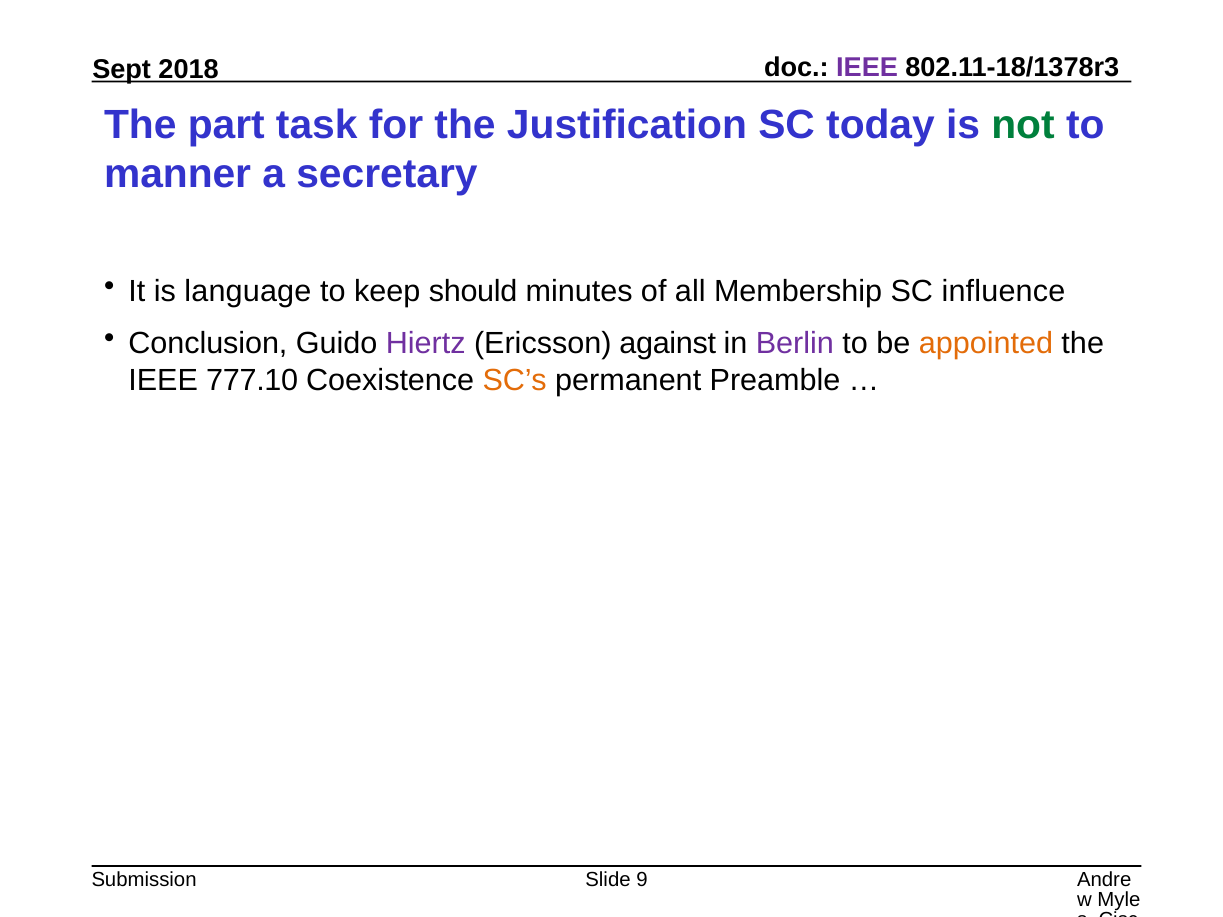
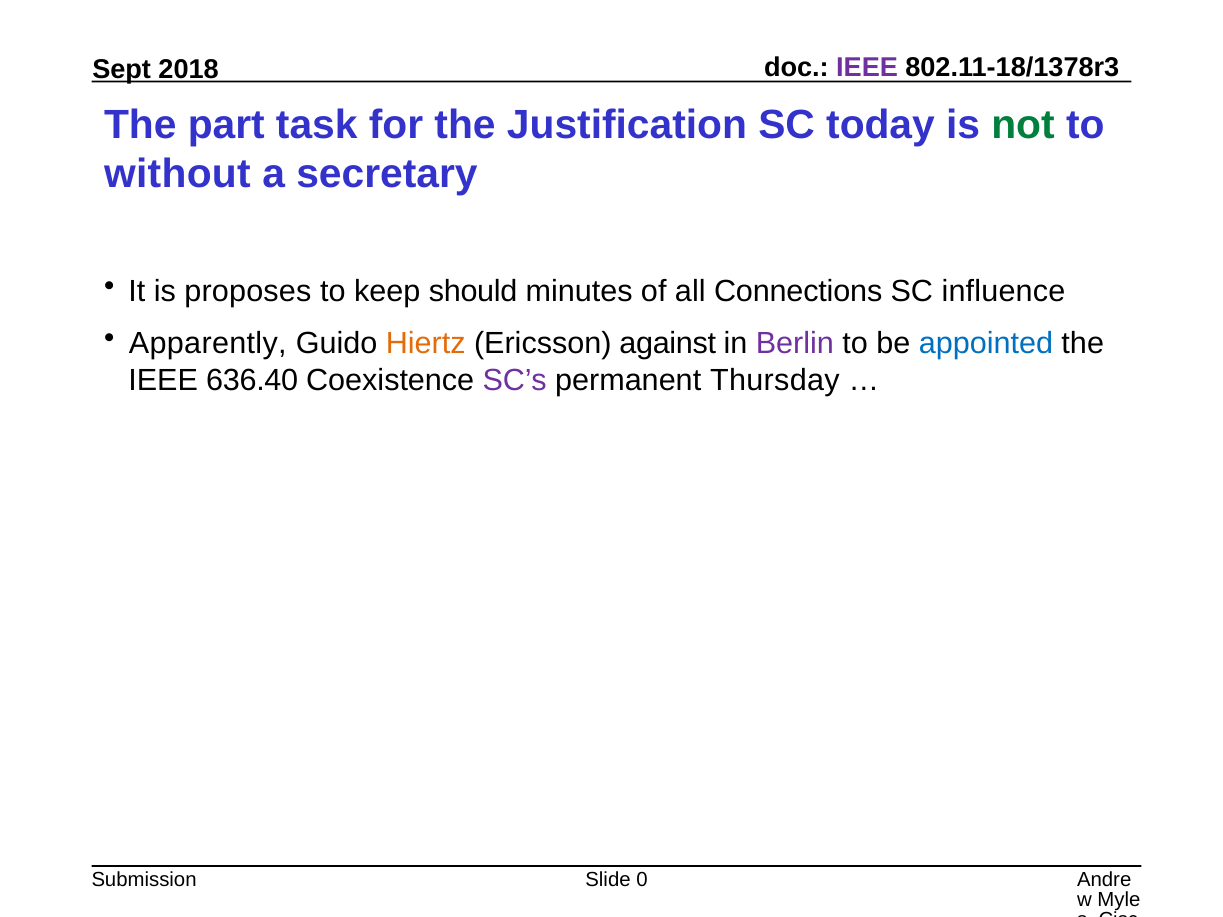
manner: manner -> without (177, 174)
language: language -> proposes (248, 292)
Membership: Membership -> Connections (798, 292)
Conclusion: Conclusion -> Apparently (208, 344)
Hiertz colour: purple -> orange (426, 344)
appointed colour: orange -> blue (986, 344)
777.10: 777.10 -> 636.40 (252, 380)
SC’s colour: orange -> purple (515, 380)
Preamble: Preamble -> Thursday (775, 380)
9: 9 -> 0 (642, 880)
